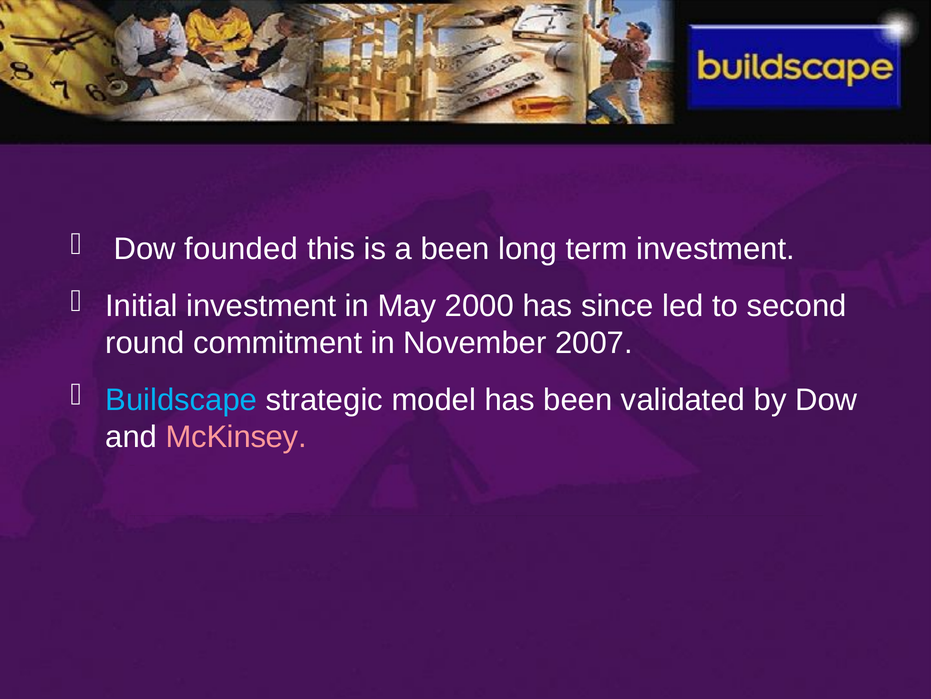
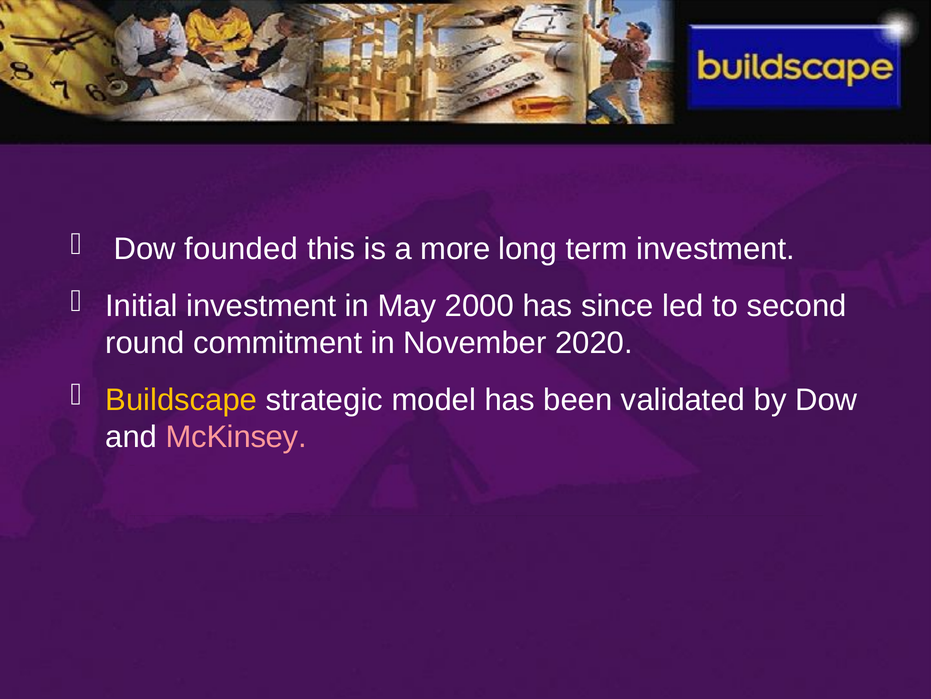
a been: been -> more (455, 249)
2007: 2007 -> 2020 (594, 343)
Buildscape colour: light blue -> yellow (181, 399)
